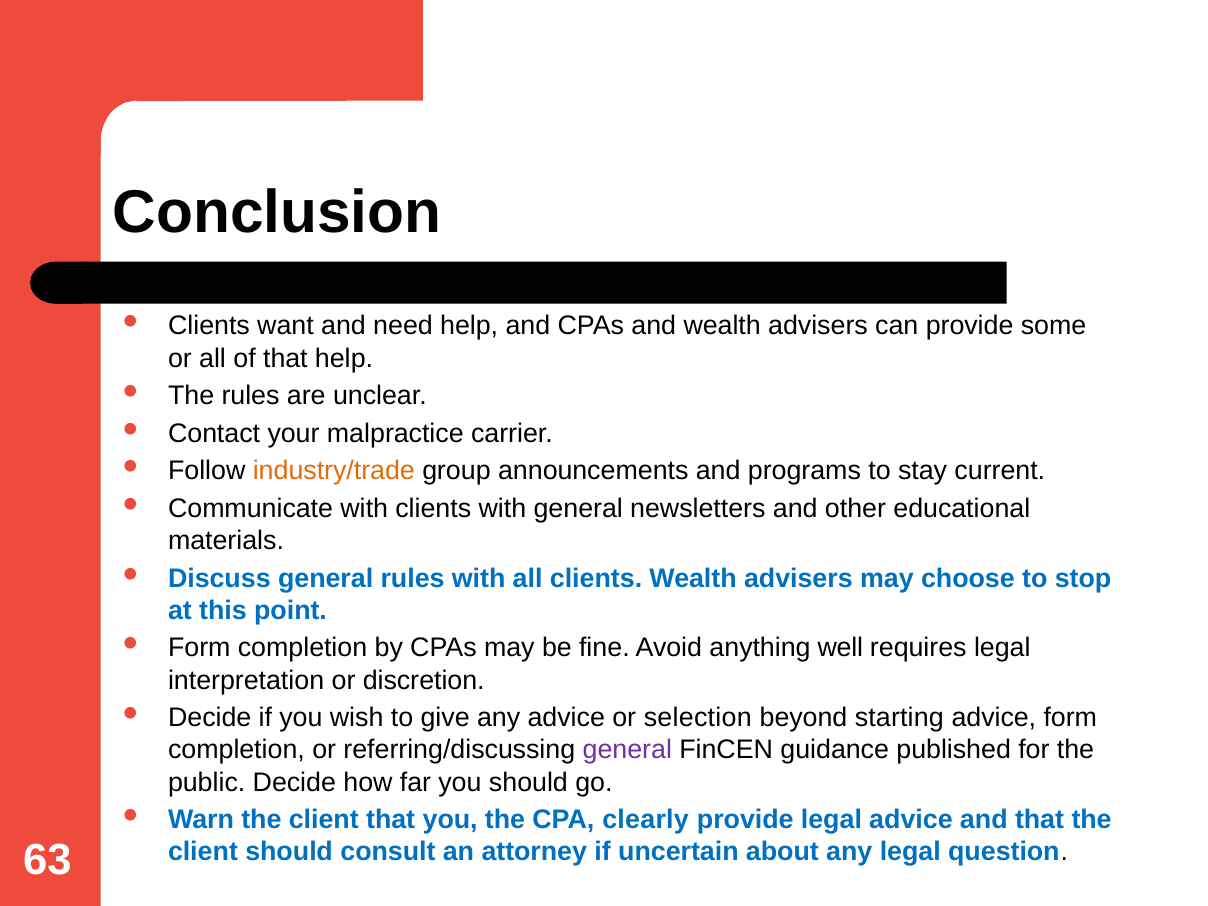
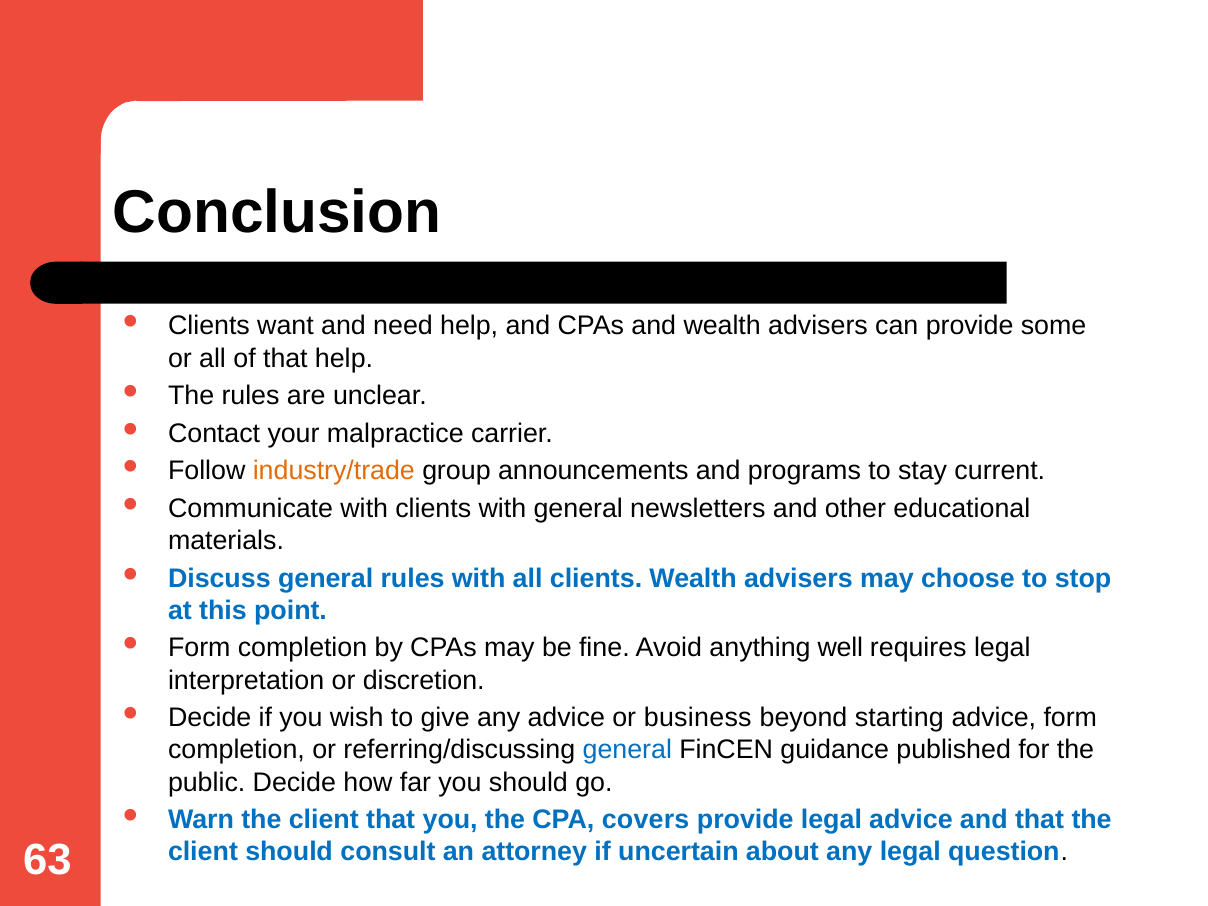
selection: selection -> business (698, 718)
general colour: purple -> blue (627, 750)
clearly: clearly -> covers (646, 820)
